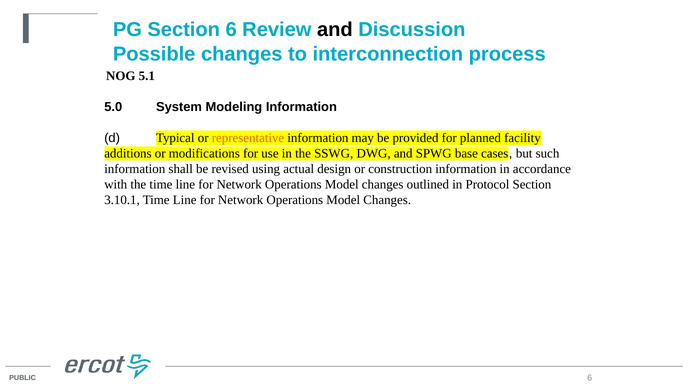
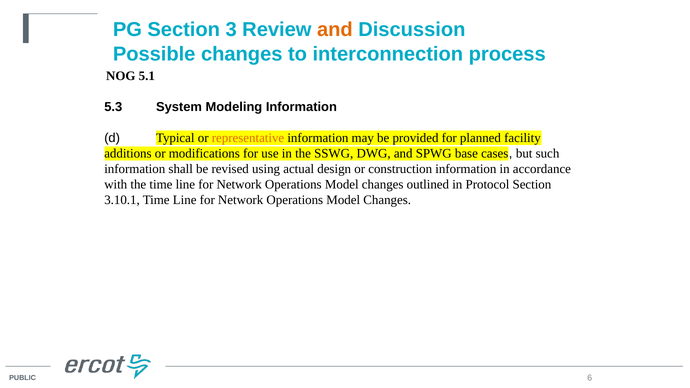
Section 6: 6 -> 3 (231, 30)
and colour: black -> orange (335, 30)
5.0: 5.0 -> 5.3 (113, 107)
